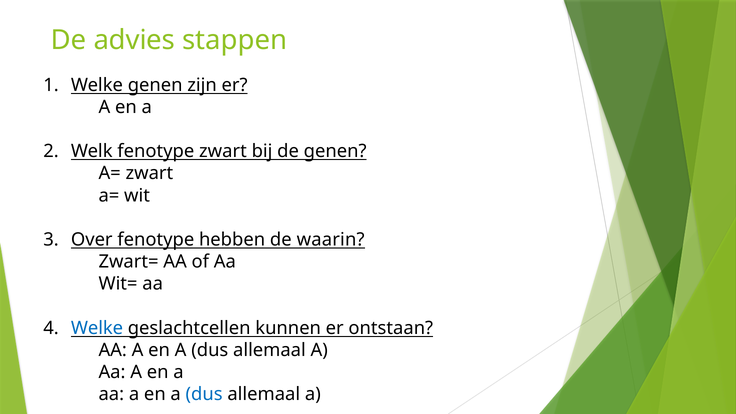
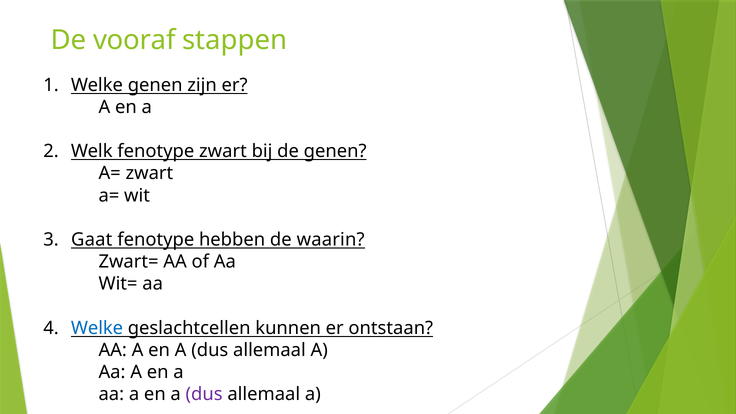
advies: advies -> vooraf (134, 40)
Over: Over -> Gaat (92, 240)
dus colour: blue -> purple (204, 394)
